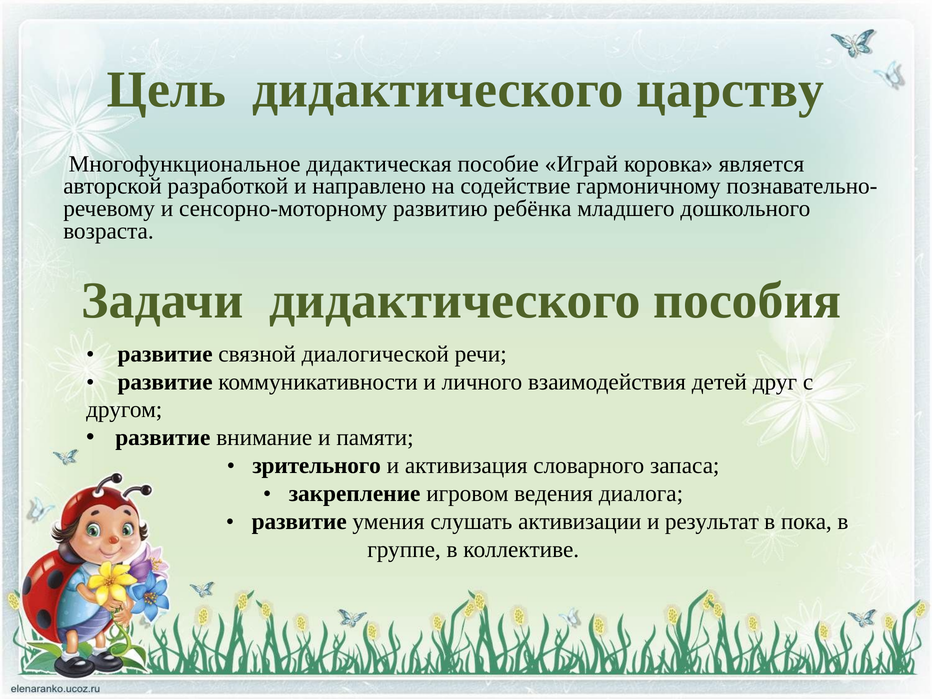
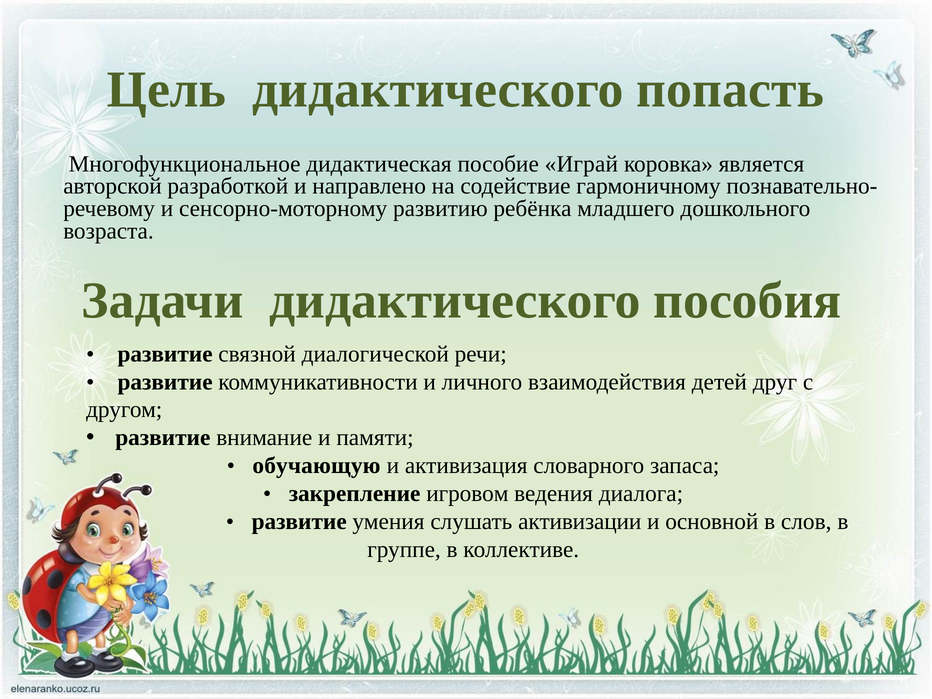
царству: царству -> попасть (730, 90)
зрительного: зрительного -> обучающую (316, 466)
результат: результат -> основной (712, 522)
пока: пока -> слов (806, 522)
